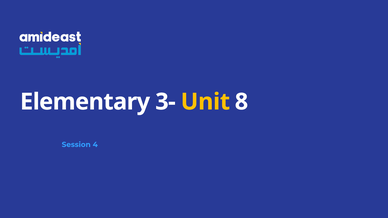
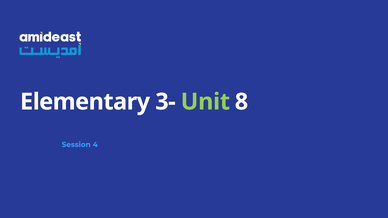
Unit colour: yellow -> light green (205, 102)
